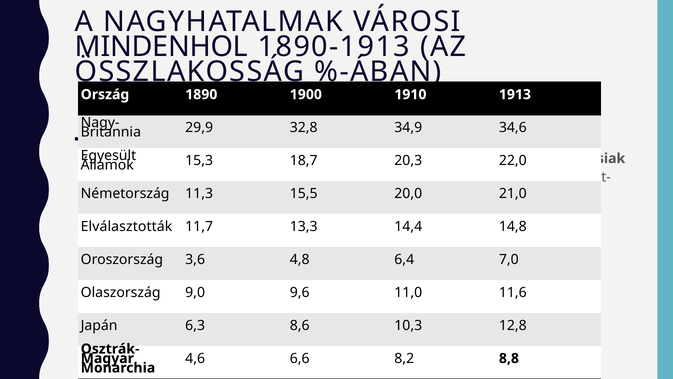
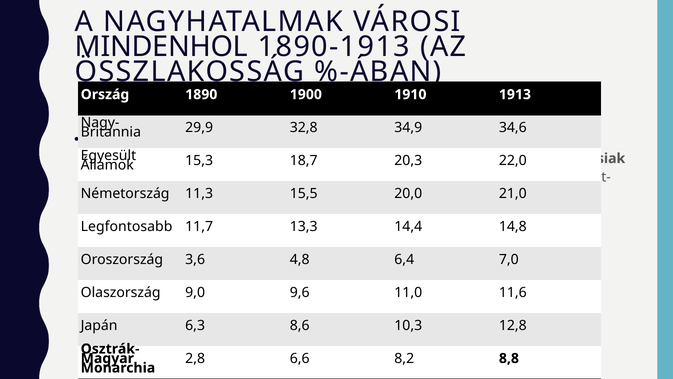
Elválasztották: Elválasztották -> Legfontosabb (127, 226)
4,6: 4,6 -> 2,8 (195, 358)
